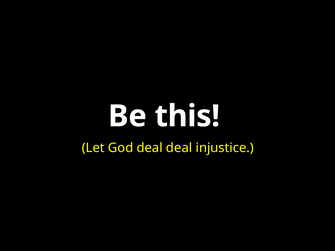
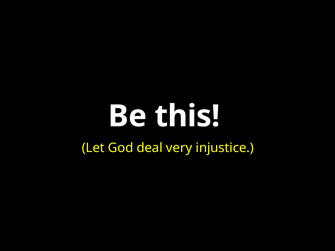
deal deal: deal -> very (179, 148)
